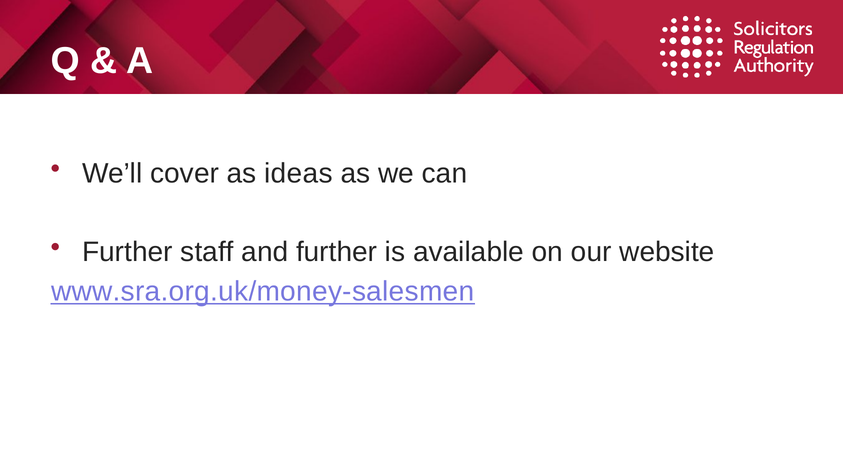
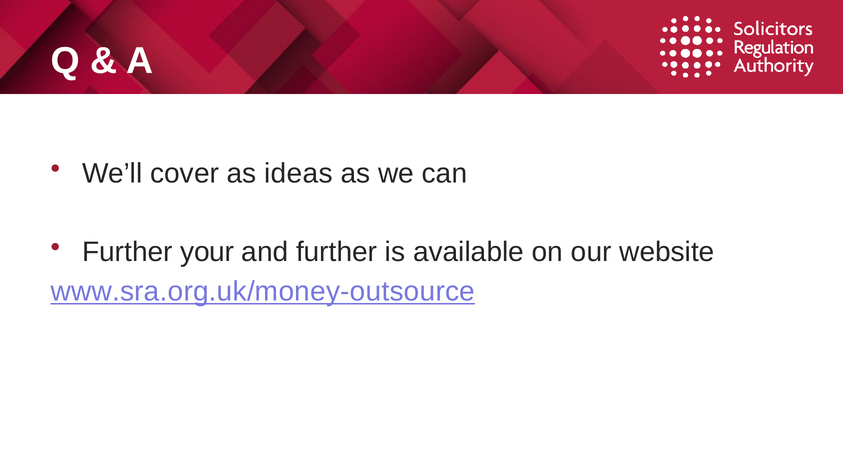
staff: staff -> your (207, 252)
www.sra.org.uk/money-salesmen: www.sra.org.uk/money-salesmen -> www.sra.org.uk/money-outsource (263, 291)
